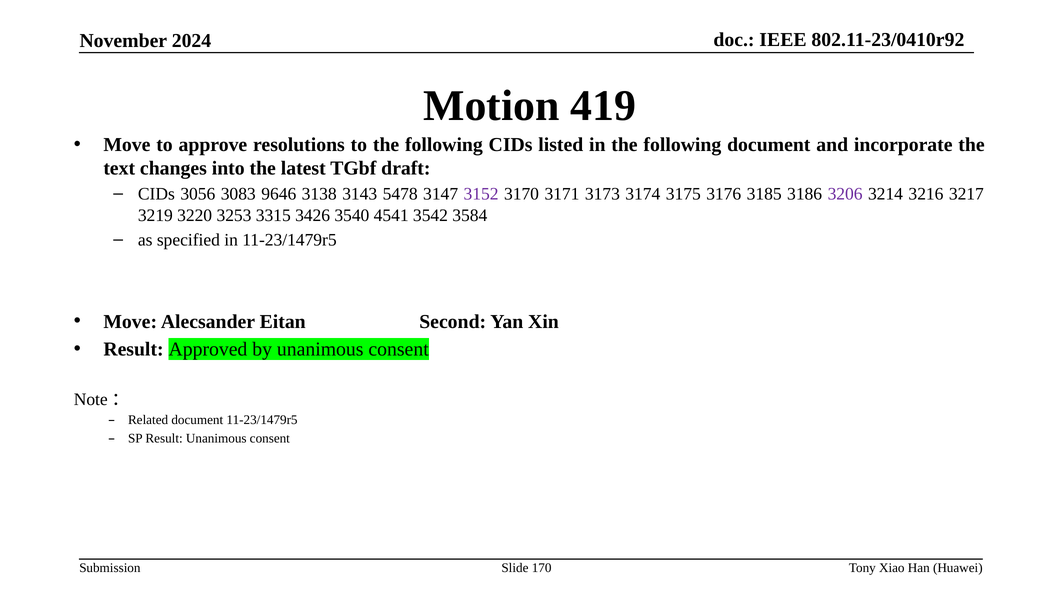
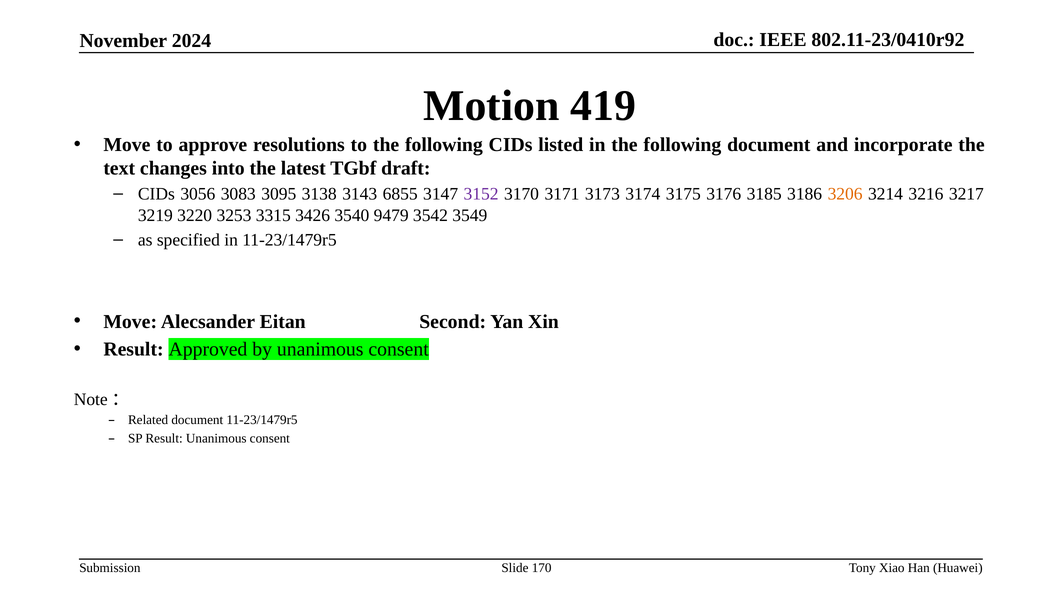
9646: 9646 -> 3095 (279, 194)
5478: 5478 -> 6855 (400, 194)
3206 colour: purple -> orange (845, 194)
4541: 4541 -> 9479 (391, 215)
3584: 3584 -> 3549 (470, 215)
